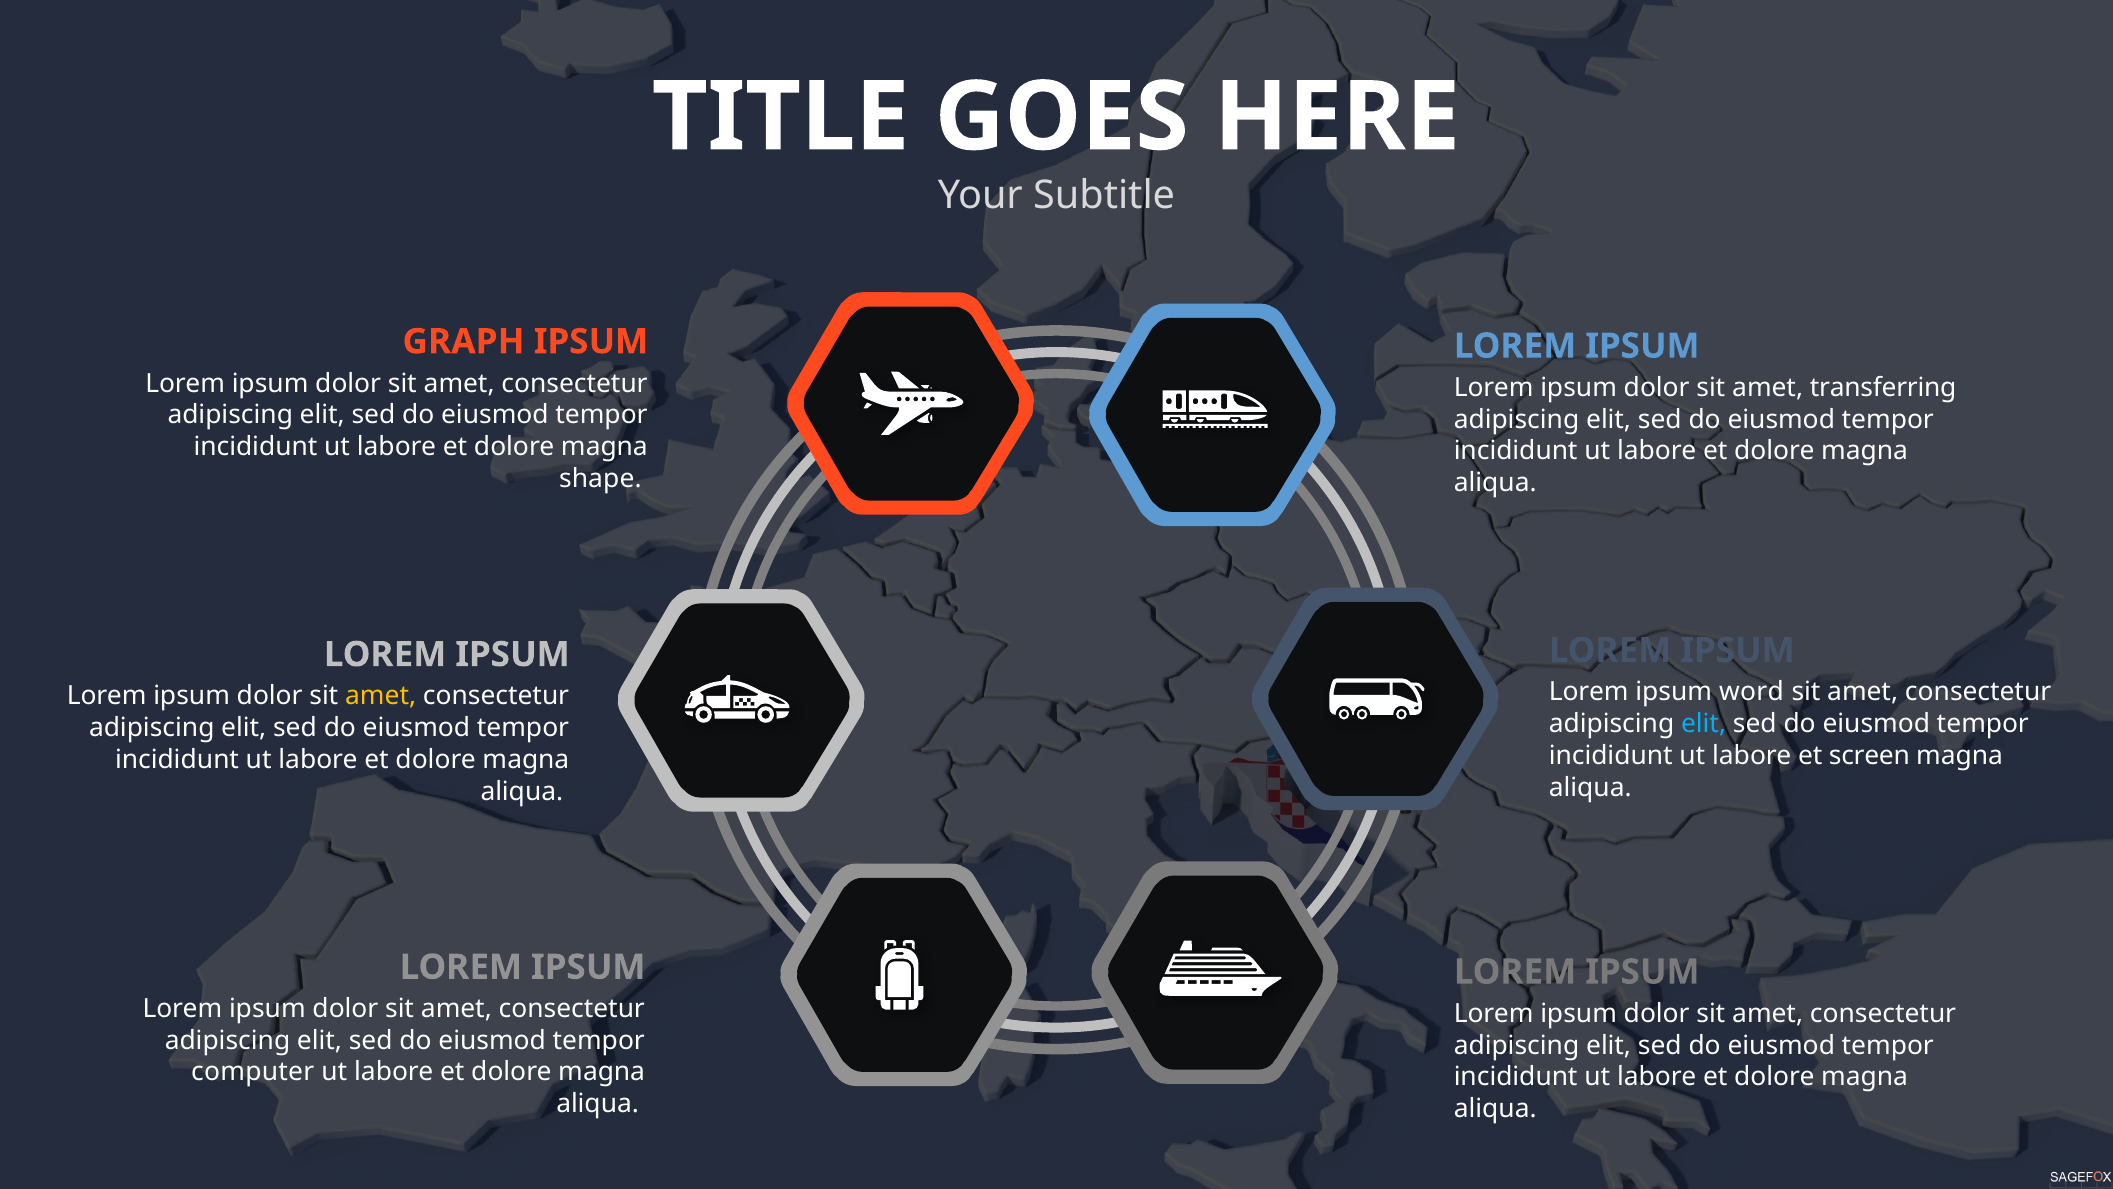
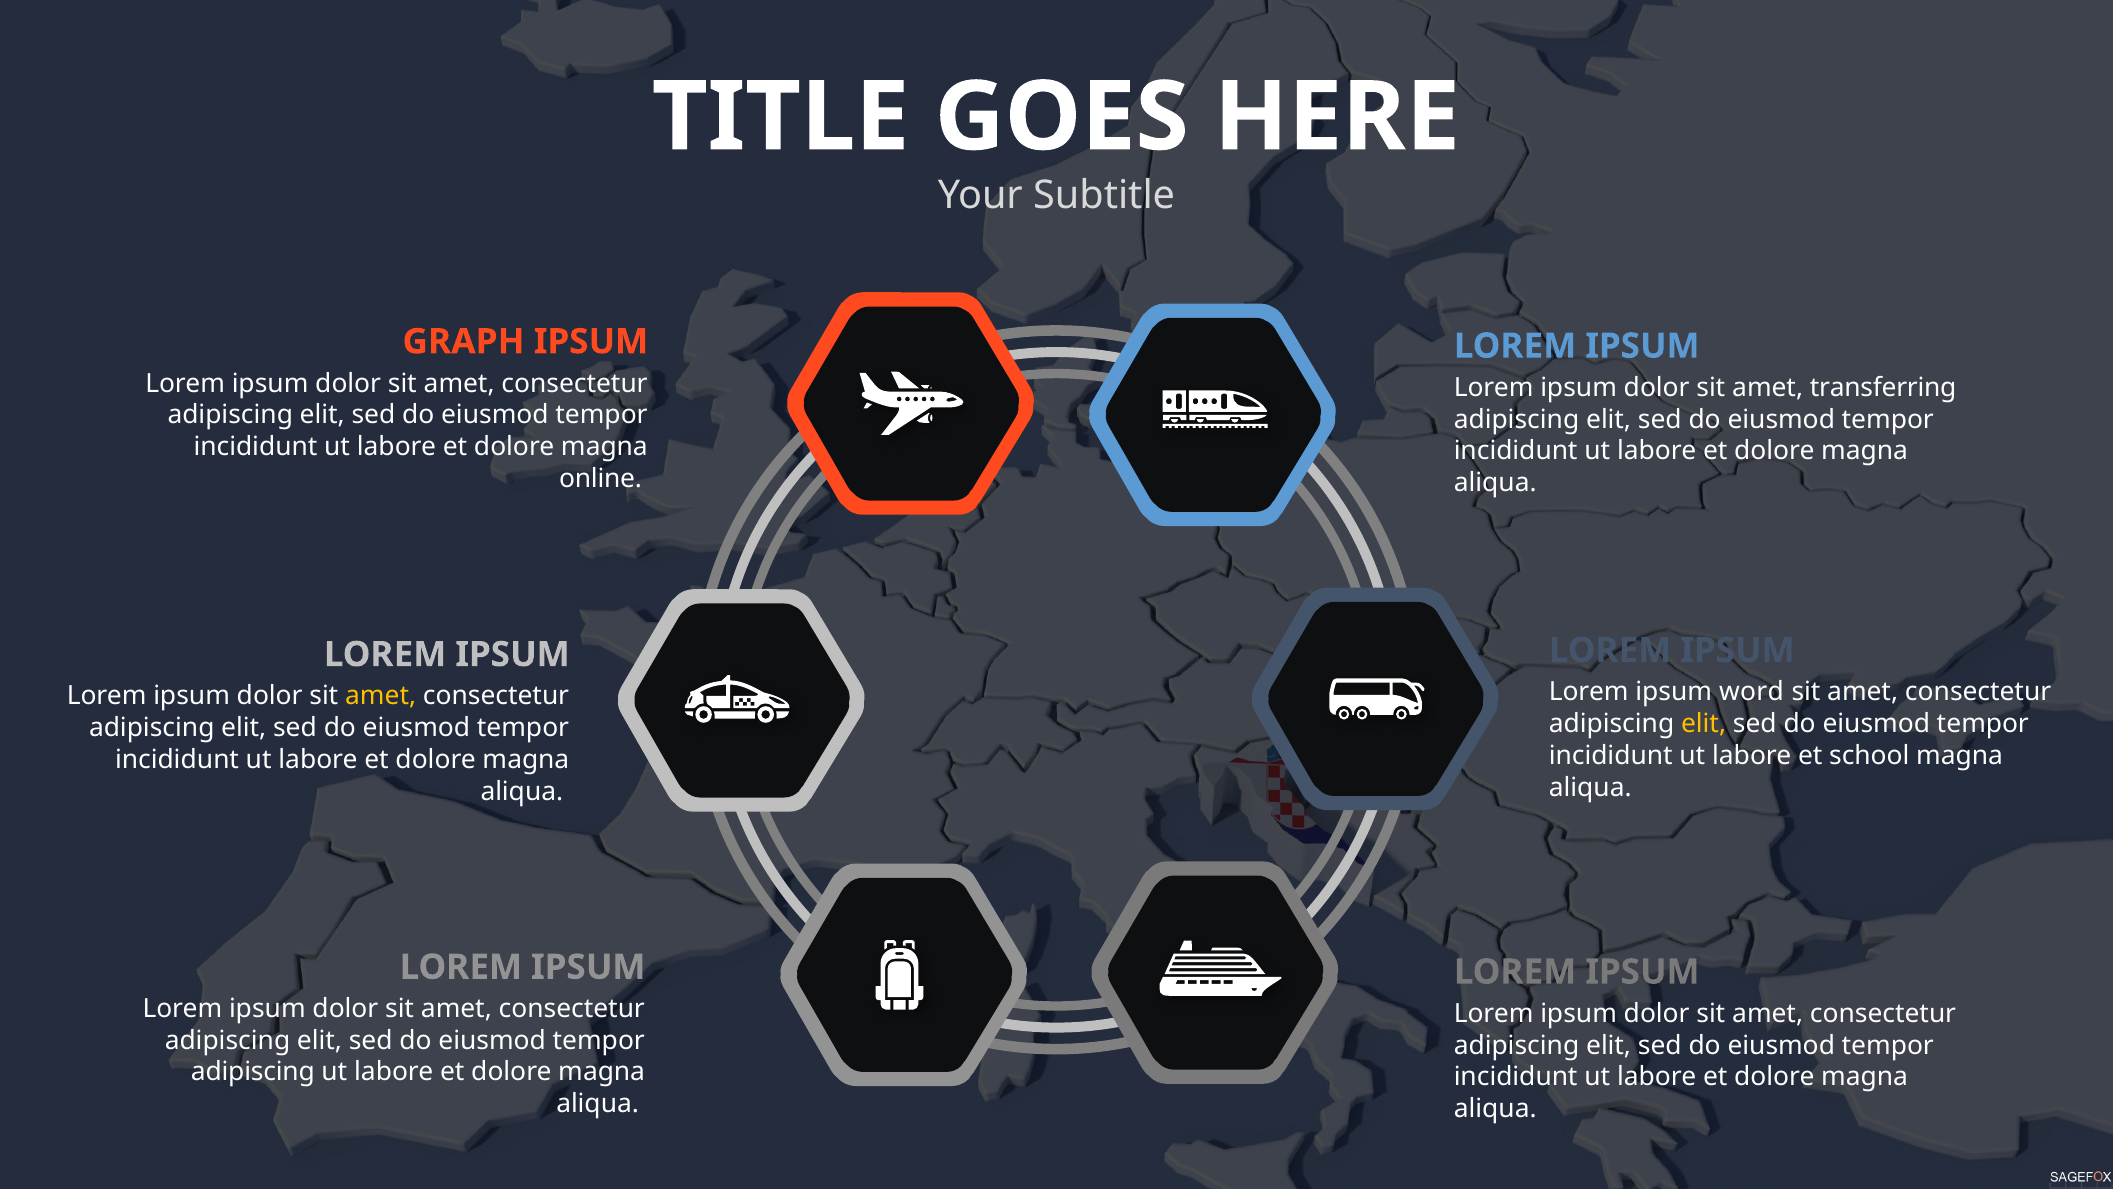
shape: shape -> online (600, 478)
elit colour: light blue -> yellow (1704, 724)
screen: screen -> school (1869, 755)
computer: computer -> adipiscing (253, 1072)
